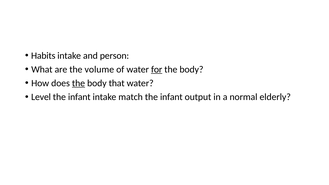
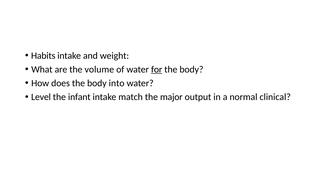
person: person -> weight (114, 56)
the underline: present -> none (78, 83)
that: that -> into (117, 83)
match the infant: infant -> major (171, 97)
elderly: elderly -> clinical (275, 97)
